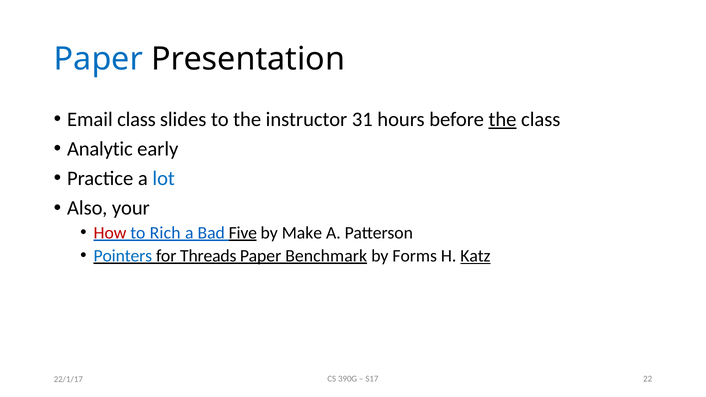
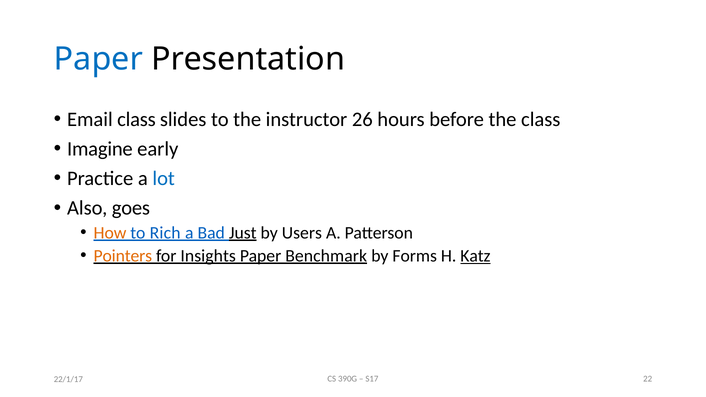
31: 31 -> 26 (362, 119)
the underline: present -> none (503, 119)
Analytic: Analytic -> Imagine (100, 149)
your: your -> goes (131, 208)
How colour: red -> orange (110, 233)
Five: Five -> Just (243, 233)
Make: Make -> Users (302, 233)
Pointers colour: blue -> orange (123, 256)
Threads: Threads -> Insights (208, 256)
